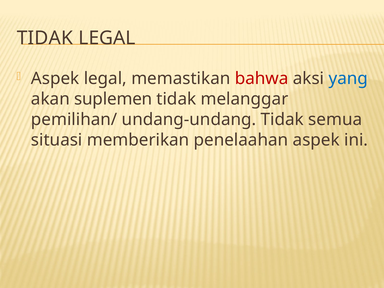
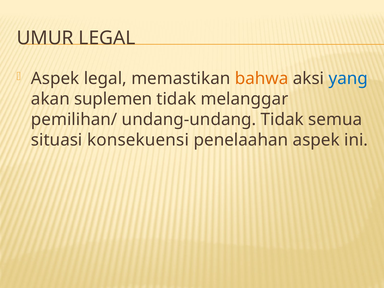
TIDAK: TIDAK -> UMUR (45, 38)
bahwa colour: red -> orange (262, 79)
memberikan: memberikan -> konsekuensi (138, 140)
